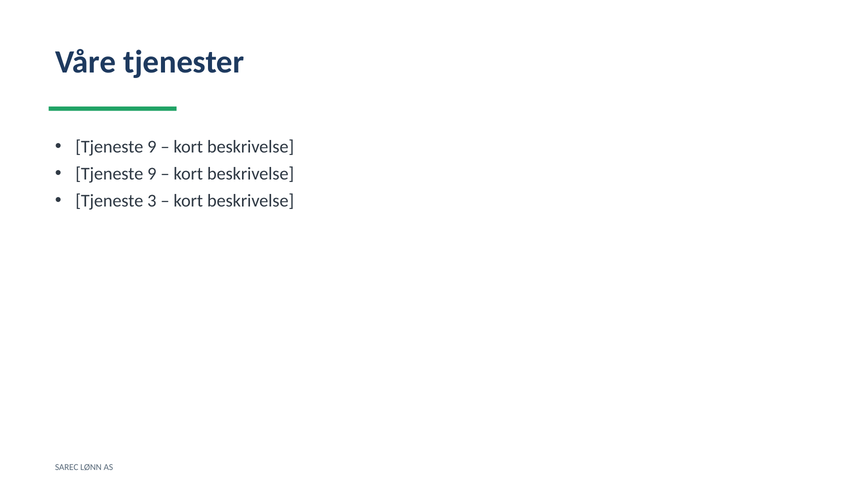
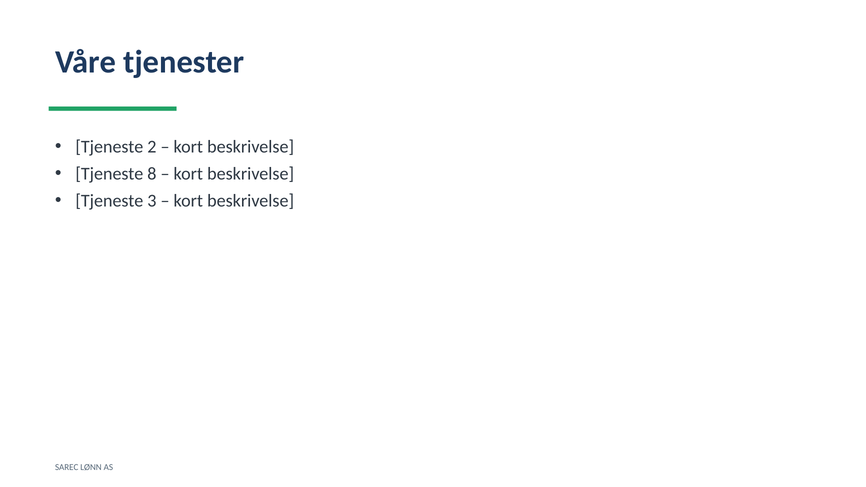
9: 9 -> 2 (152, 147)
9: 9 -> 8 (152, 174)
